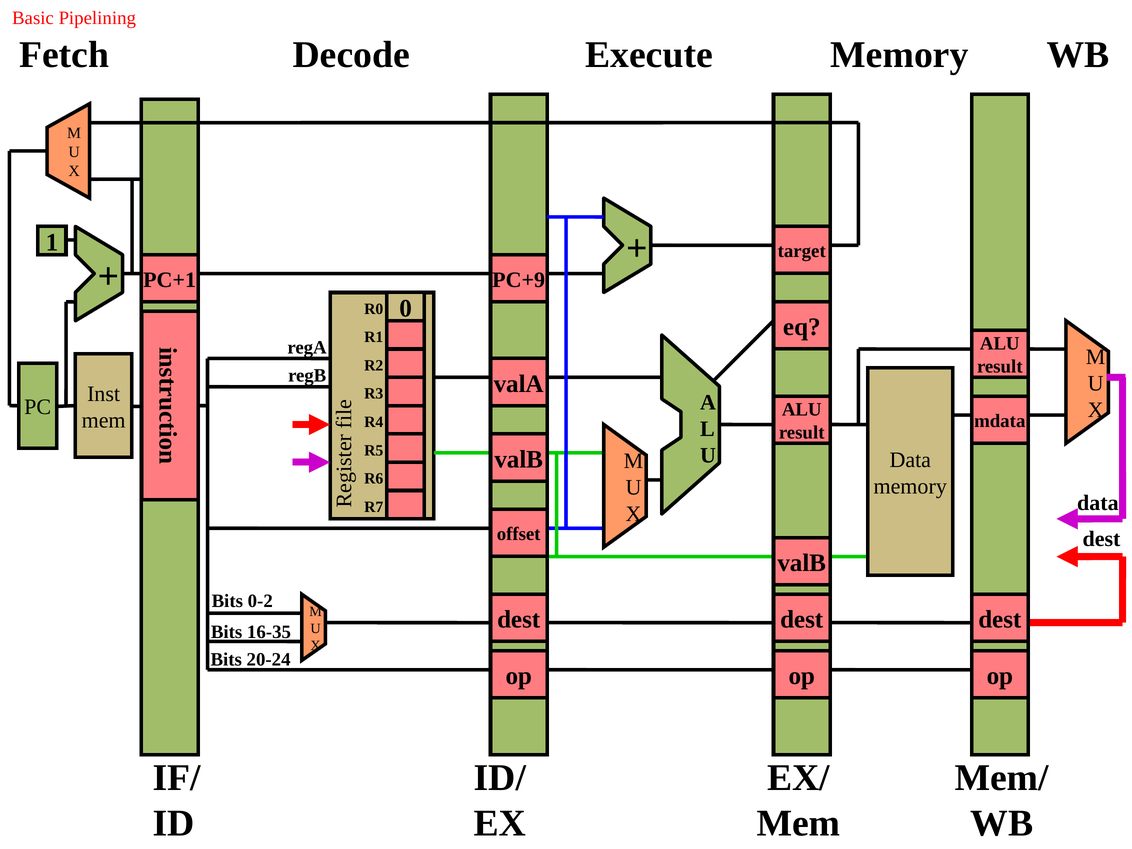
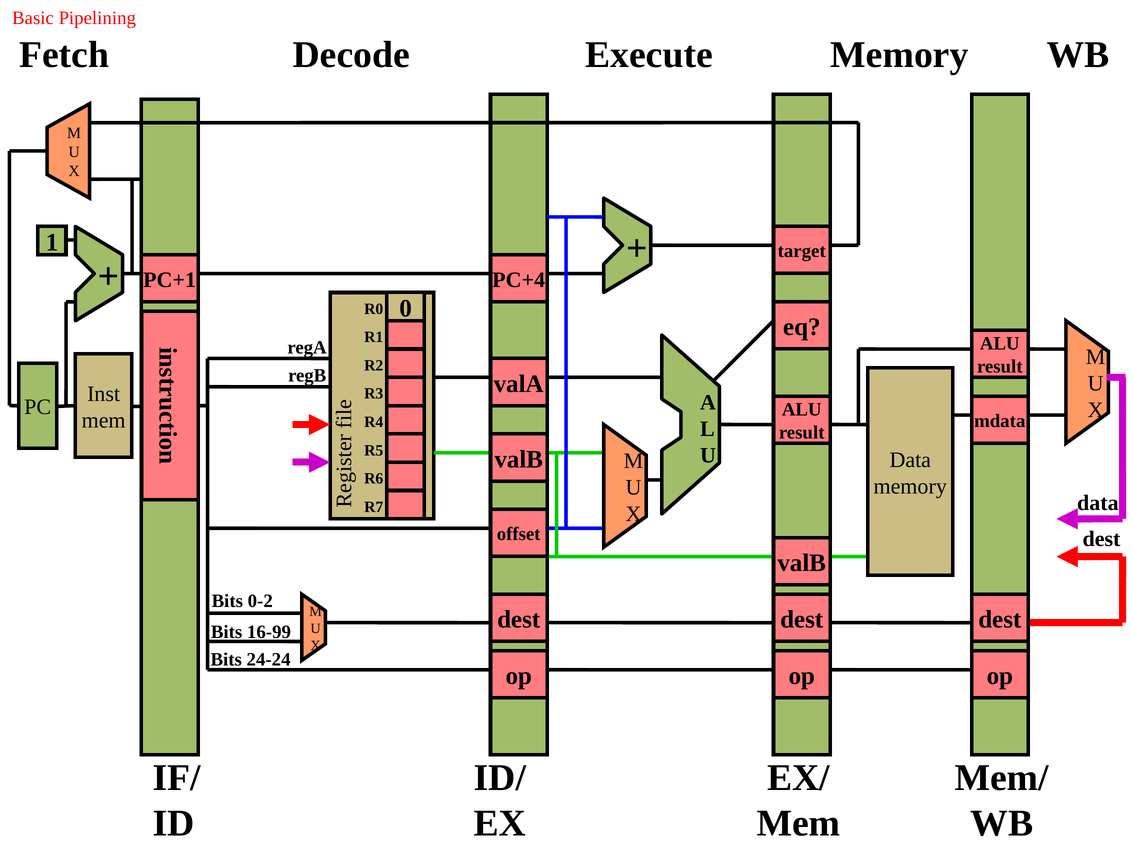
PC+9: PC+9 -> PC+4 (519, 280)
16-35: 16-35 -> 16-99 (269, 632)
20-24: 20-24 -> 24-24 (269, 660)
